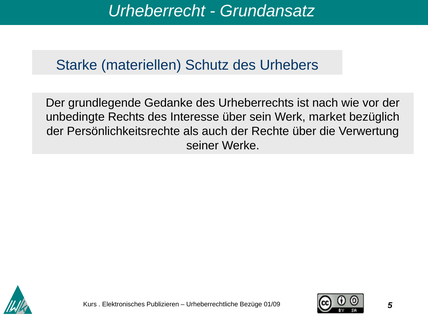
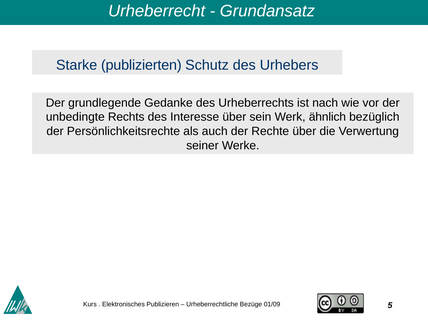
materiellen: materiellen -> publizierten (141, 65)
market: market -> ähnlich (327, 117)
